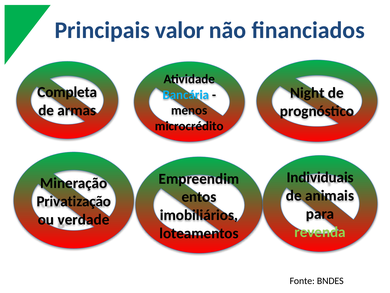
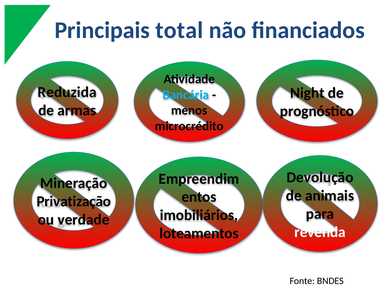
valor: valor -> total (179, 30)
Completa: Completa -> Reduzida (67, 92)
Individuais: Individuais -> Devolução (320, 177)
revenda colour: light green -> white (320, 232)
